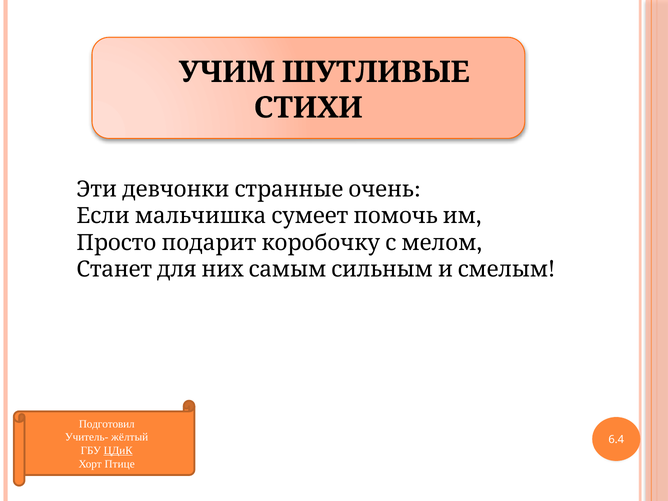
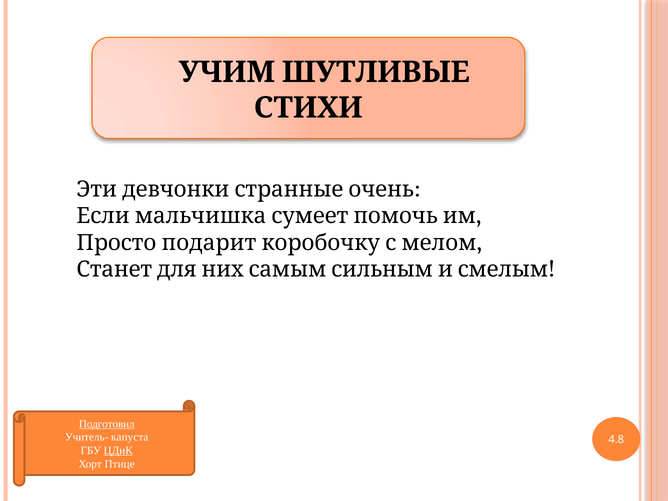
Подготовил underline: none -> present (107, 424)
жёлтый: жёлтый -> капуста (130, 437)
6.4: 6.4 -> 4.8 (616, 440)
